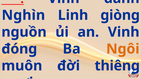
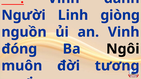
Nghìn: Nghìn -> Người (24, 15)
Ngôi colour: orange -> black (123, 49)
thiêng: thiêng -> tương (117, 66)
